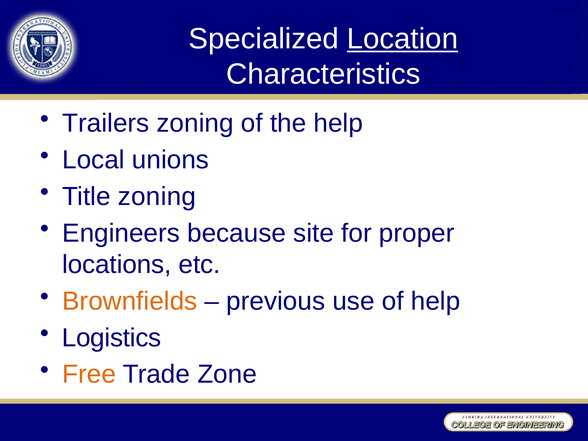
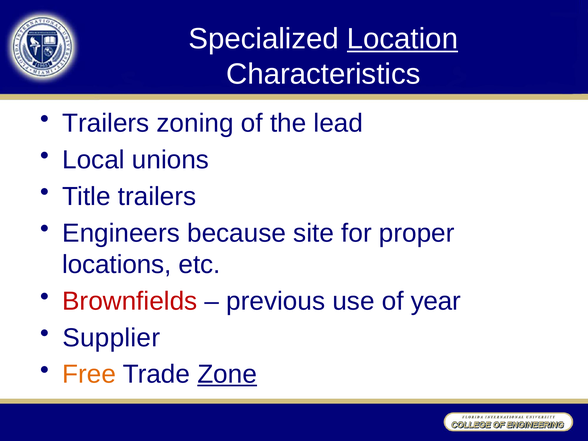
the help: help -> lead (338, 123)
Title zoning: zoning -> trailers (157, 197)
Brownfields colour: orange -> red (130, 301)
of help: help -> year (436, 301)
Logistics: Logistics -> Supplier (111, 338)
Zone underline: none -> present (227, 374)
